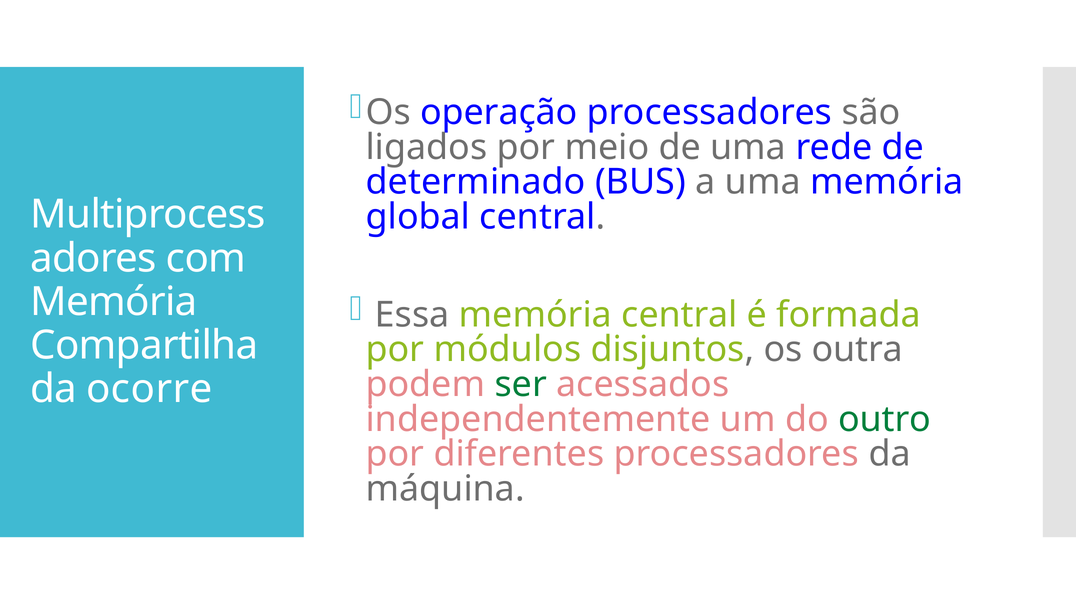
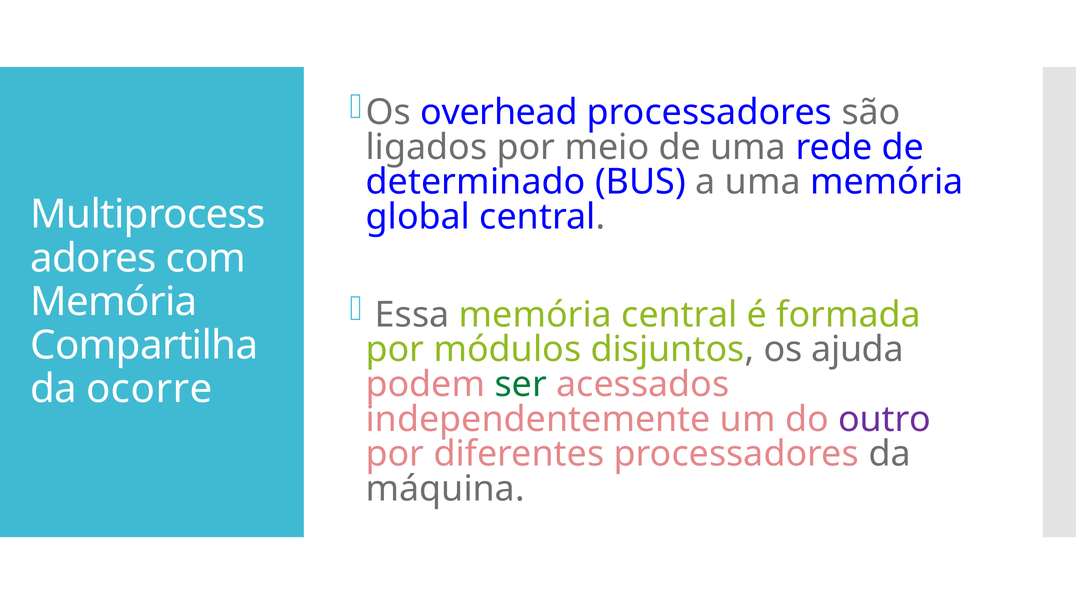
operação: operação -> overhead (499, 112)
outra: outra -> ajuda (858, 350)
outro colour: green -> purple (885, 419)
